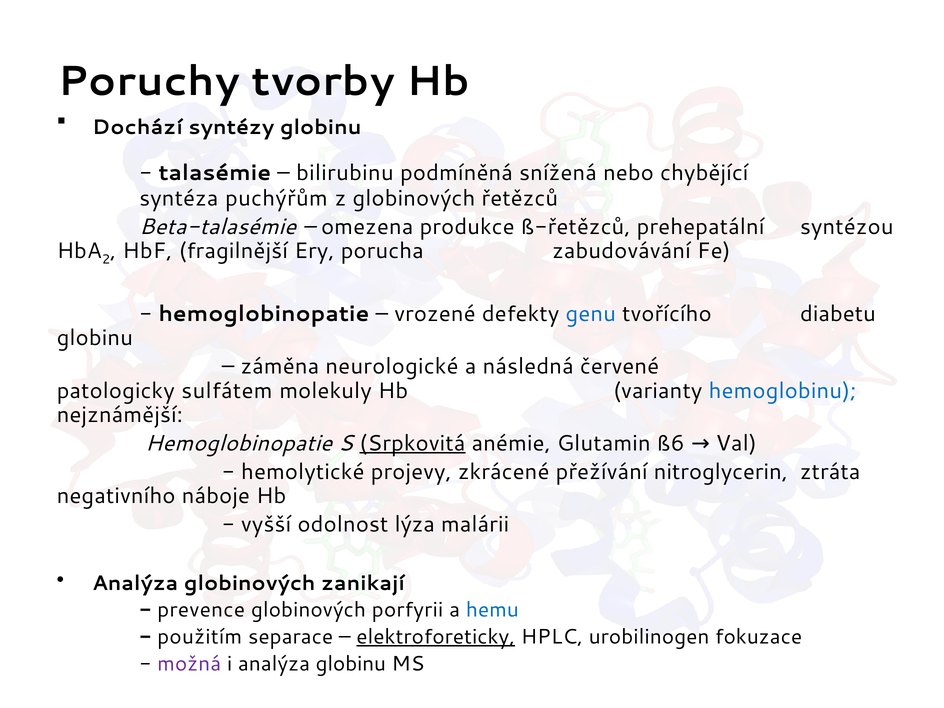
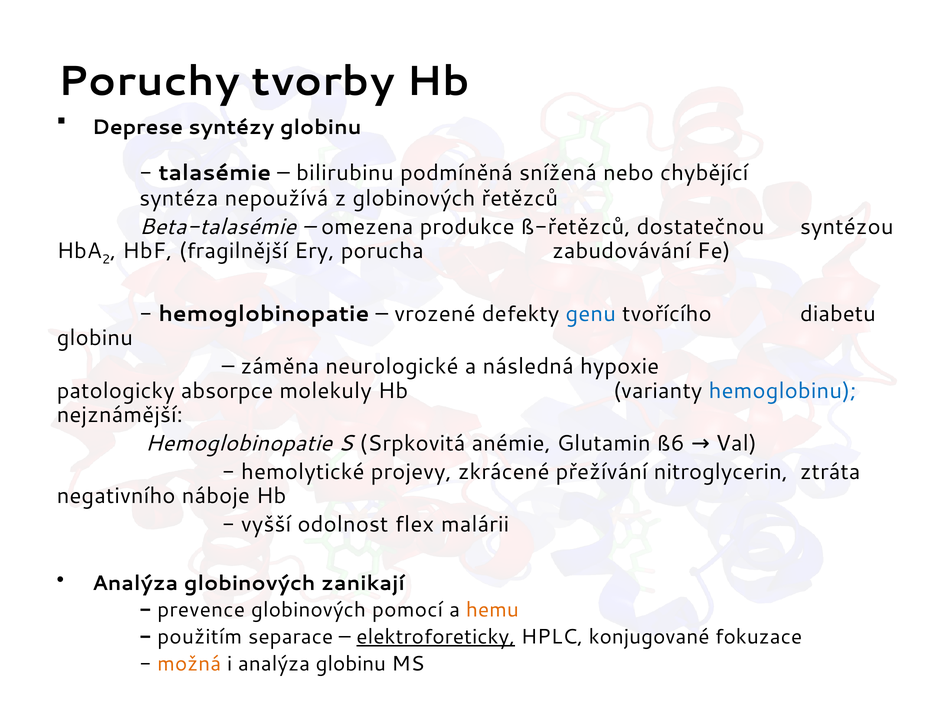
Dochází: Dochází -> Deprese (138, 127)
puchýřům: puchýřům -> nepoužívá (277, 198)
prehepatální: prehepatální -> dostatečnou (701, 227)
červené: červené -> hypoxie (620, 367)
sulfátem: sulfátem -> absorpce (227, 391)
Srpkovitá underline: present -> none (412, 443)
lýza: lýza -> flex (415, 524)
porfyrii: porfyrii -> pomocí (407, 610)
hemu colour: blue -> orange (492, 610)
urobilinogen: urobilinogen -> konjugované (649, 637)
možná colour: purple -> orange (189, 664)
